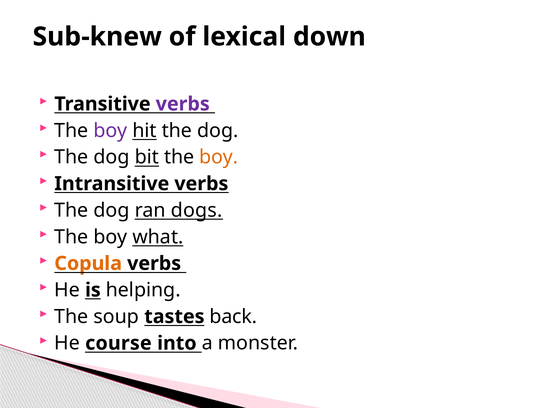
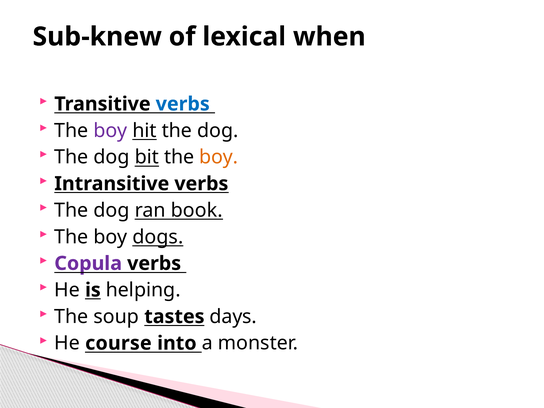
down: down -> when (329, 37)
verbs colour: purple -> blue (183, 104)
dogs: dogs -> book (197, 210)
what: what -> dogs (158, 237)
Copula colour: orange -> purple (88, 263)
back: back -> days (233, 317)
